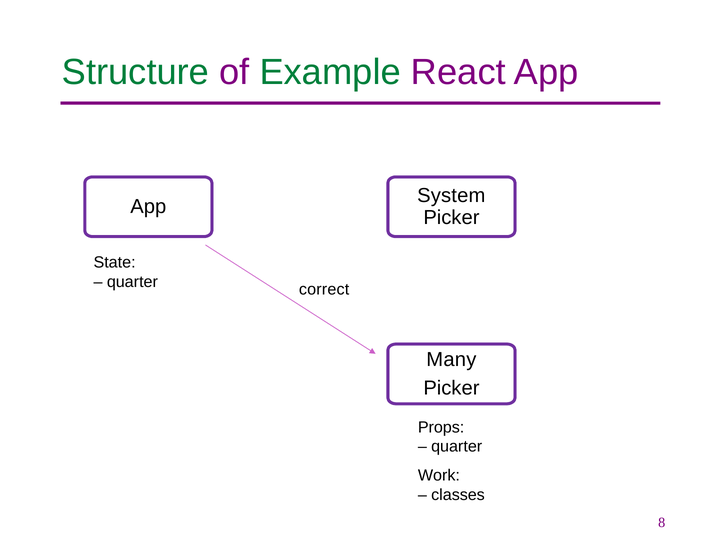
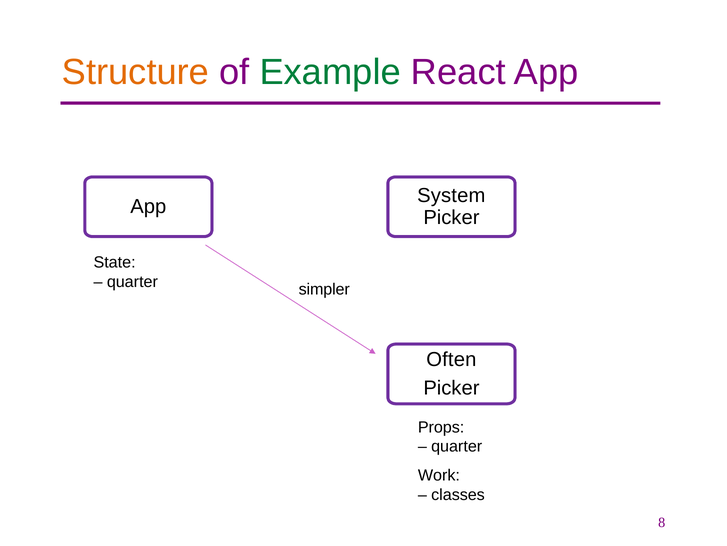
Structure colour: green -> orange (135, 72)
correct: correct -> simpler (324, 289)
Many: Many -> Often (451, 359)
